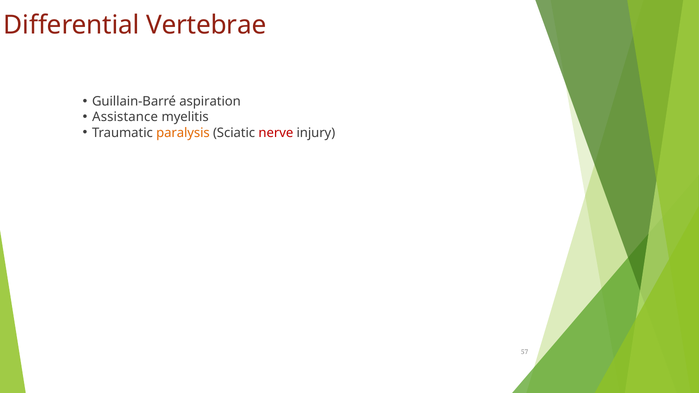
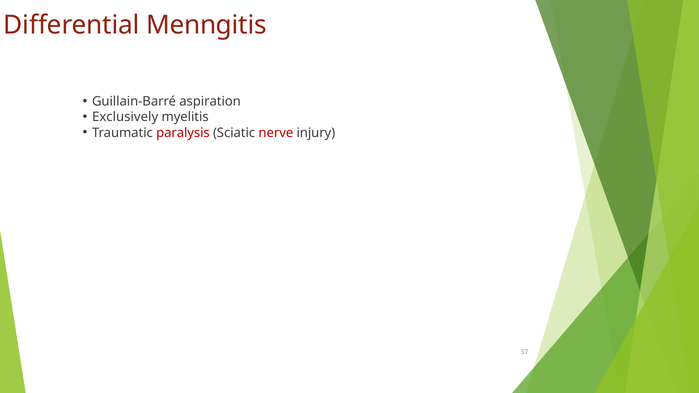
Vertebrae: Vertebrae -> Menngitis (206, 25)
Assistance: Assistance -> Exclusively (125, 117)
paralysis colour: orange -> red (183, 133)
